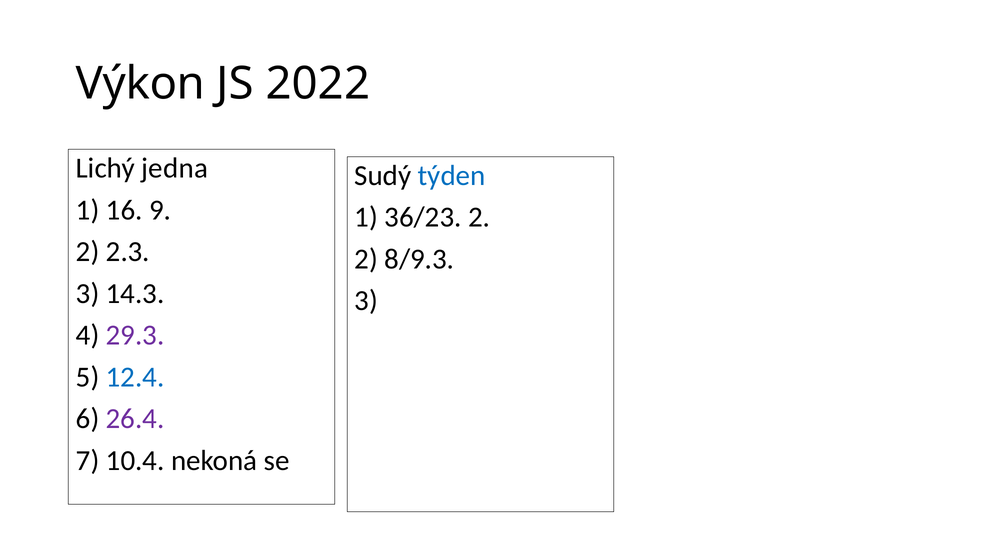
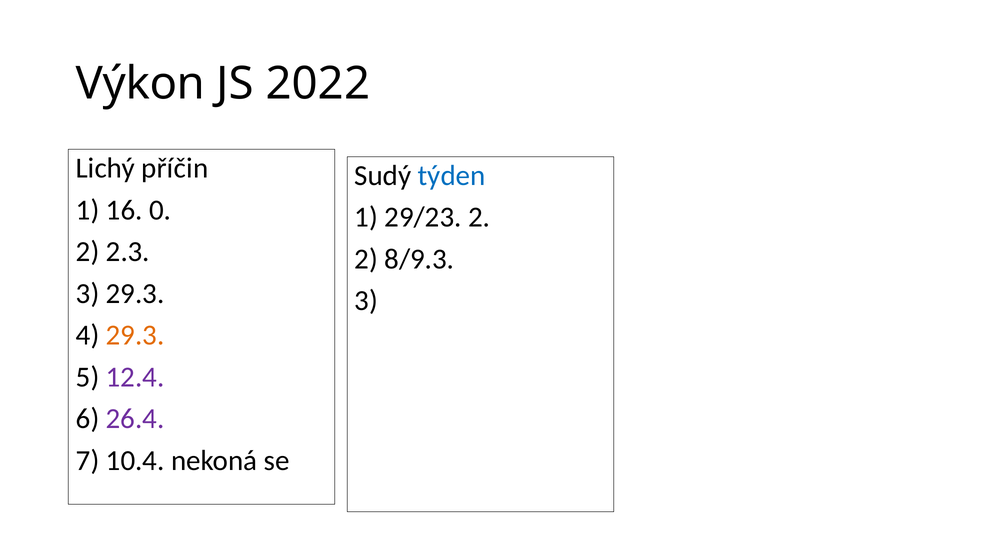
jedna: jedna -> příčin (175, 168)
9: 9 -> 0 (160, 210)
36/23: 36/23 -> 29/23 (423, 217)
3 14.3: 14.3 -> 29.3 (135, 293)
29.3 colour: purple -> orange (135, 335)
12.4 colour: blue -> purple (135, 377)
